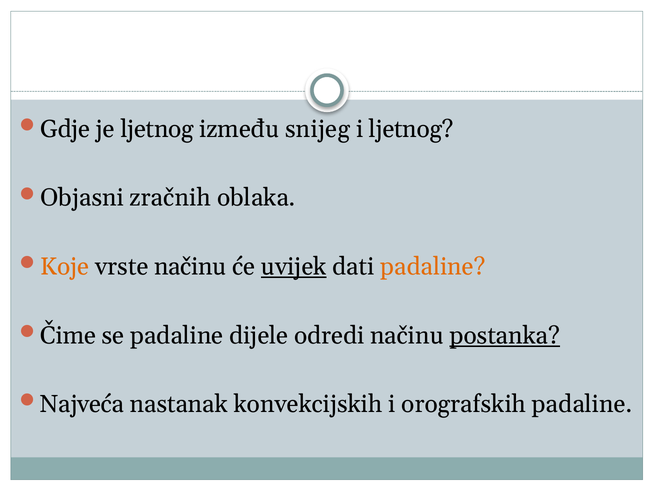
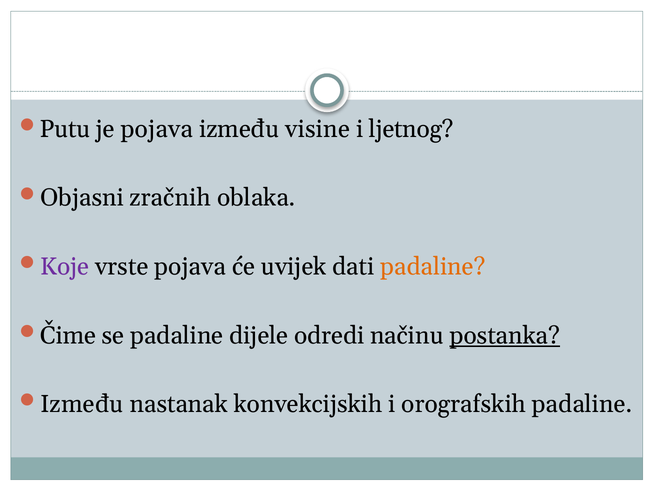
Gdje: Gdje -> Putu (65, 129)
je ljetnog: ljetnog -> pojava (157, 129)
snijeg: snijeg -> visine (318, 129)
Koje colour: orange -> purple (65, 266)
vrste načinu: načinu -> pojava (190, 266)
uvijek underline: present -> none (294, 266)
Najveća: Najveća -> Između (82, 404)
